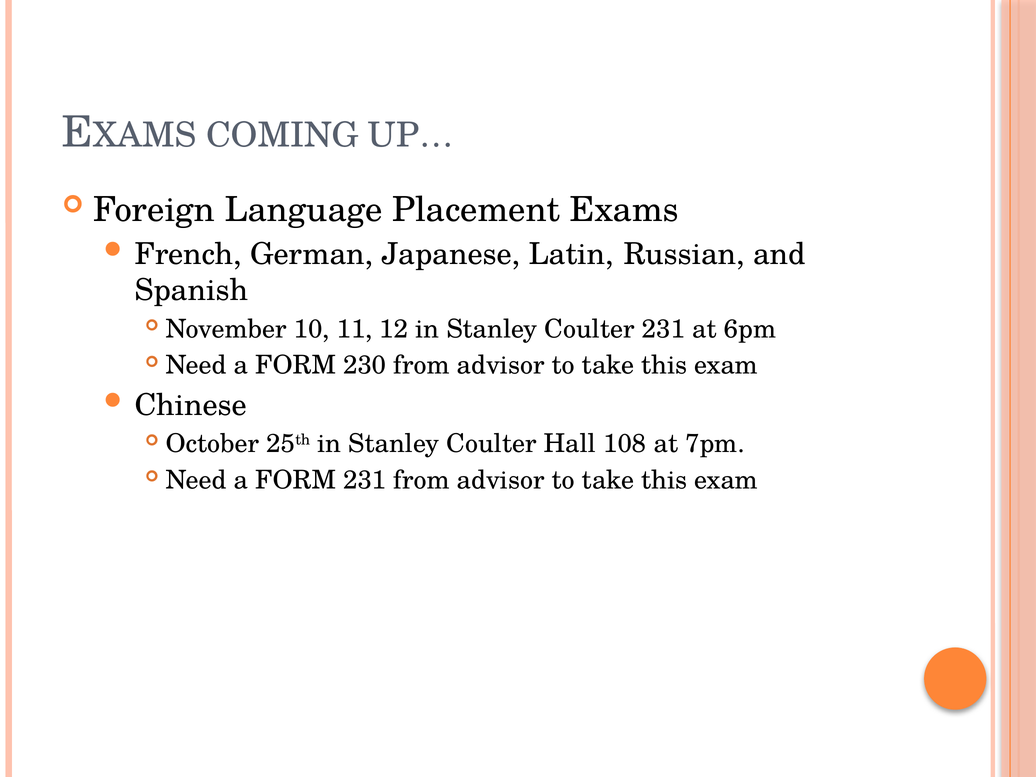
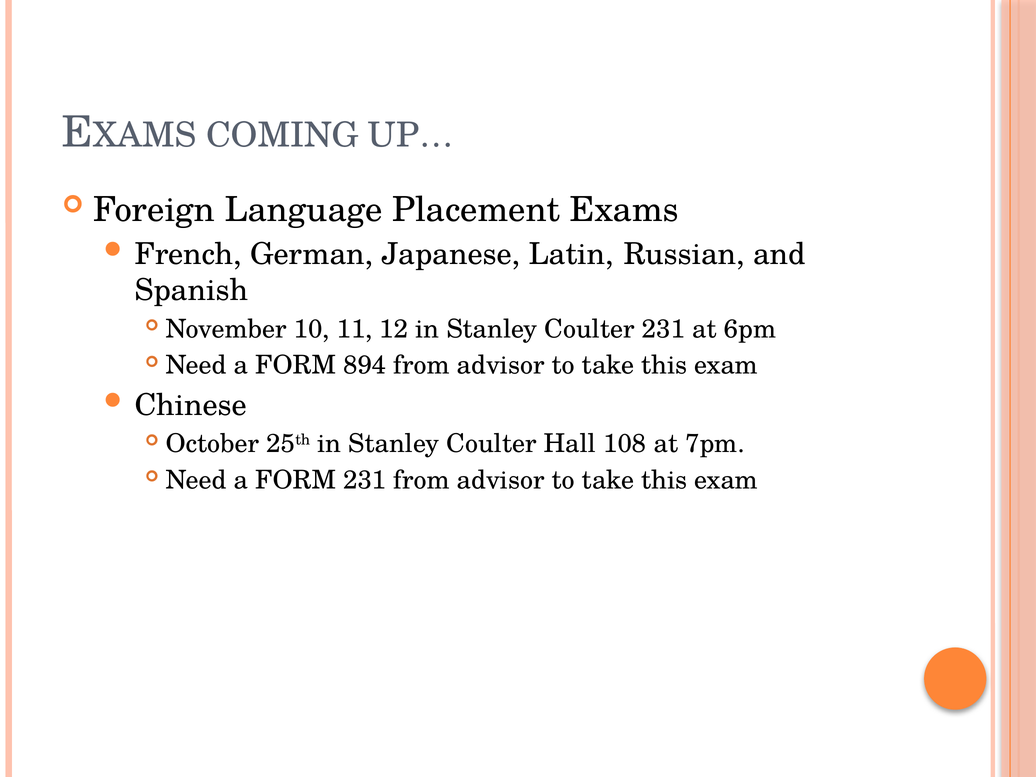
230: 230 -> 894 (365, 365)
